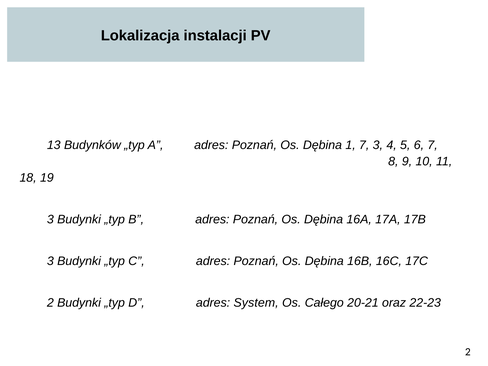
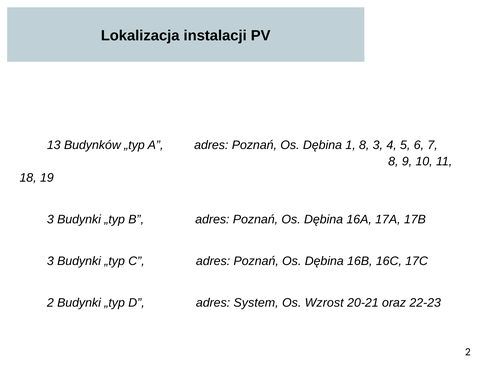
1 7: 7 -> 8 (364, 145)
Całego: Całego -> Wzrost (324, 303)
